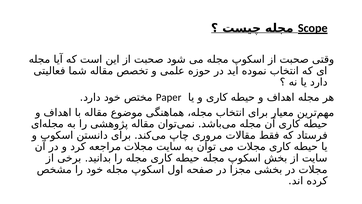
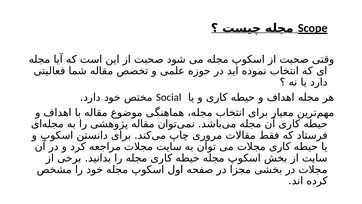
Paper: Paper -> Social (169, 97)
